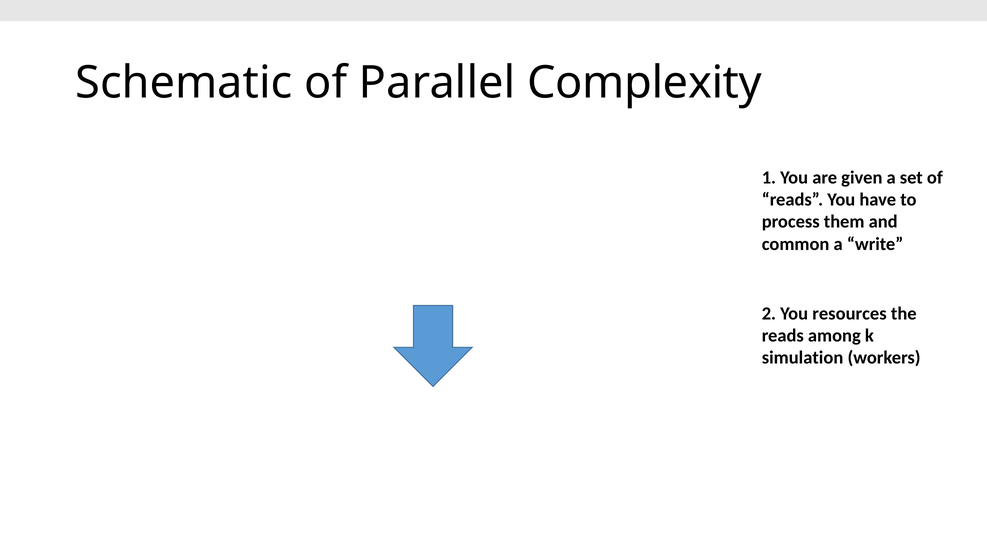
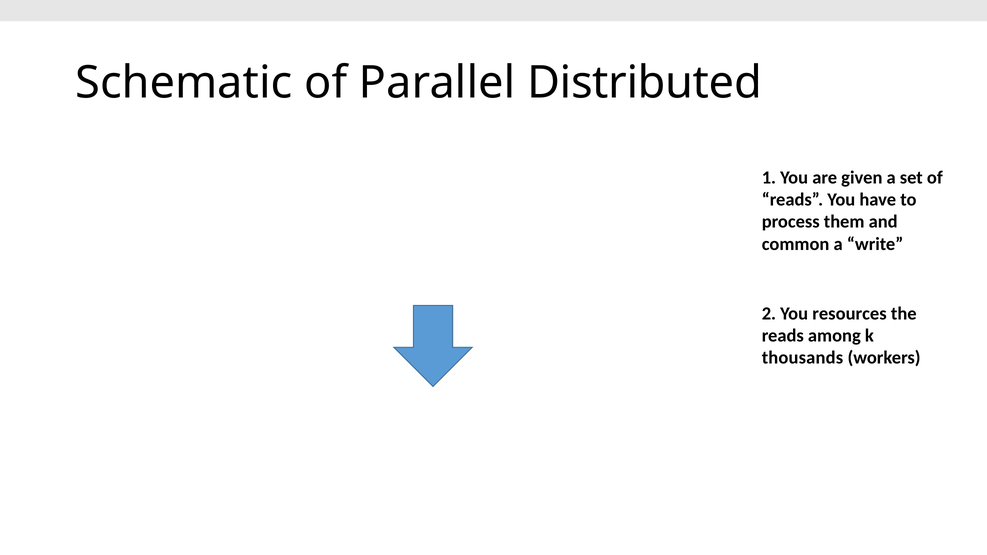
Complexity: Complexity -> Distributed (645, 83)
simulation: simulation -> thousands (802, 358)
